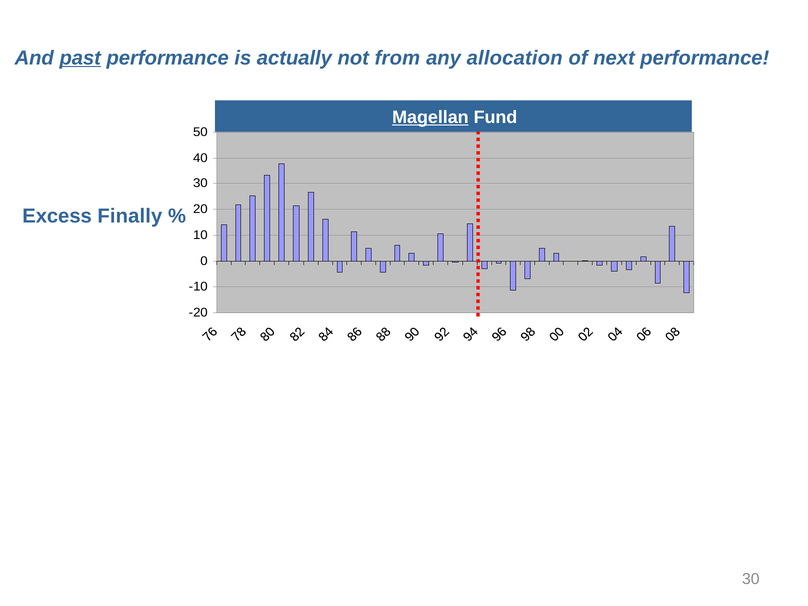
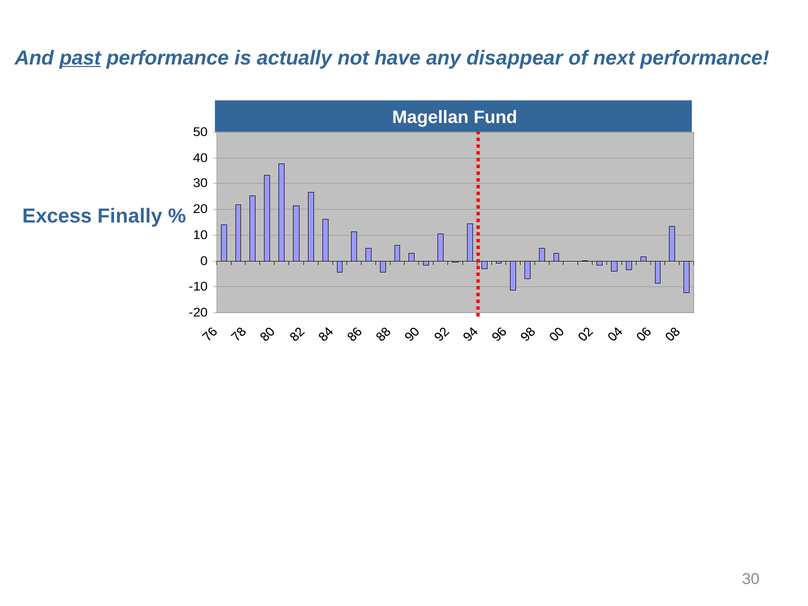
from: from -> have (398, 58)
allocation: allocation -> disappear (515, 58)
Magellan underline: present -> none (430, 117)
